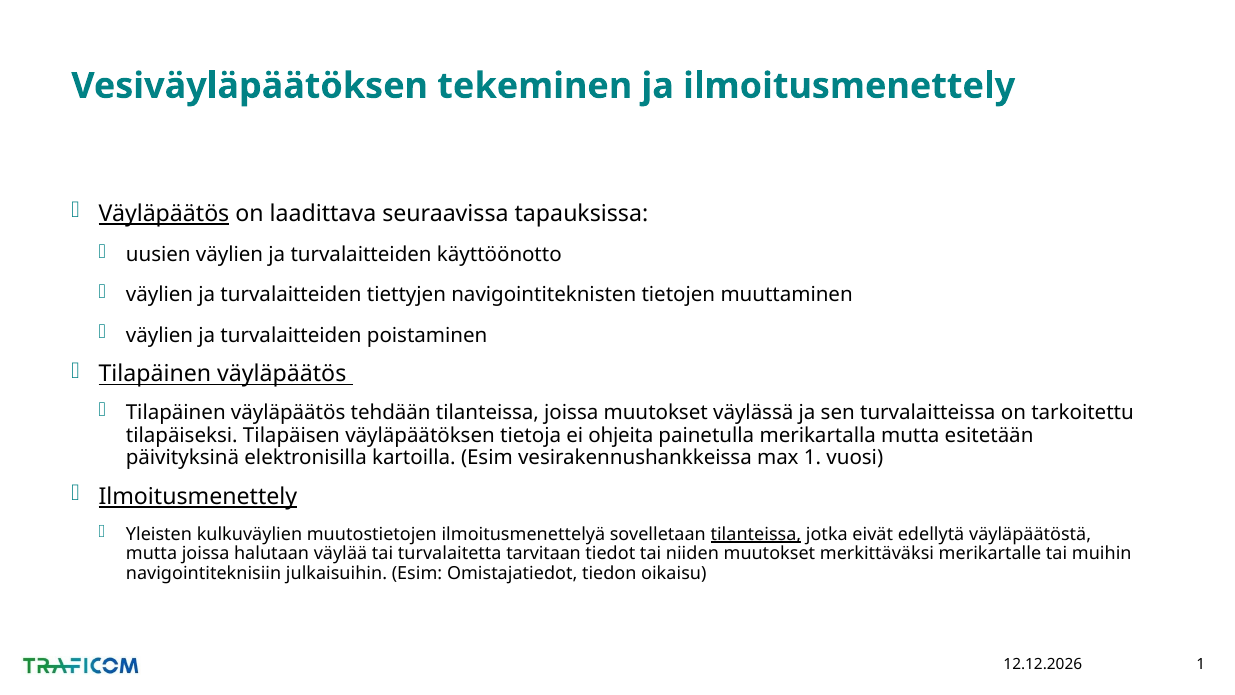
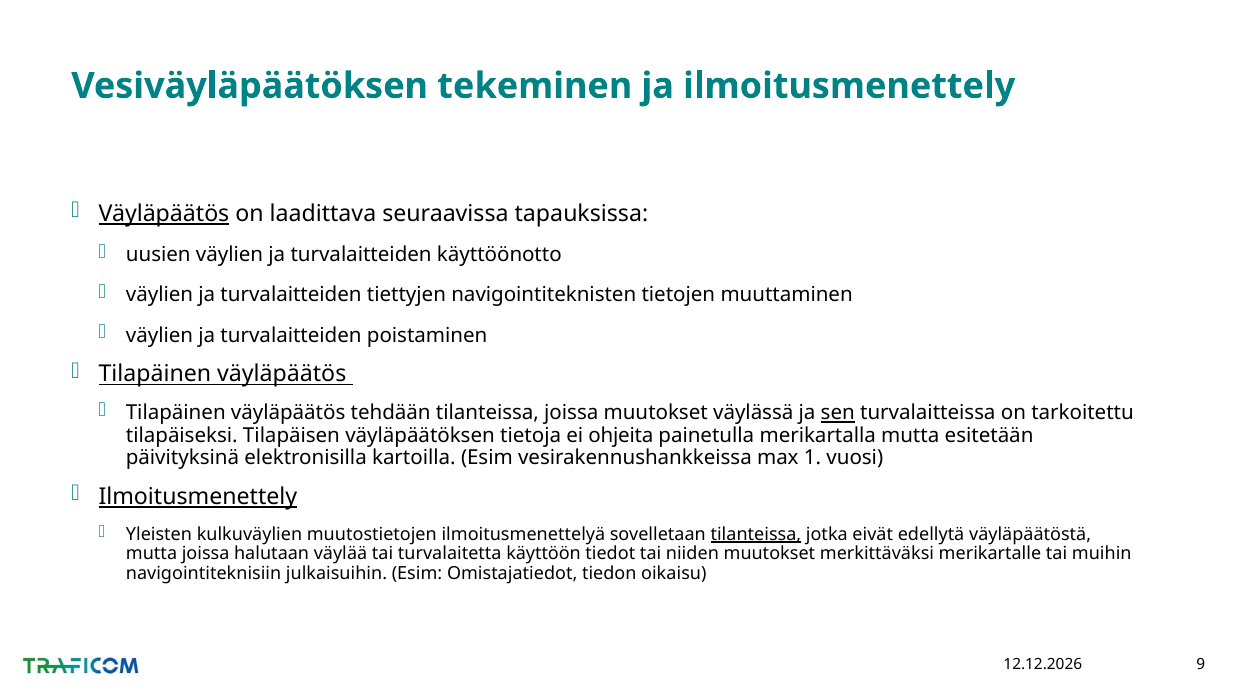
sen underline: none -> present (838, 413)
tarvitaan: tarvitaan -> käyttöön (544, 553)
1: 1 -> 9 (1201, 664)
